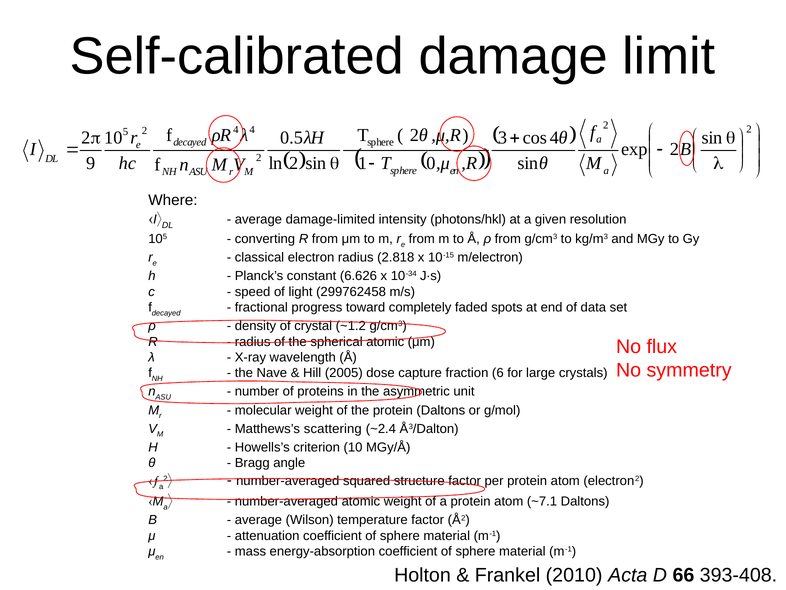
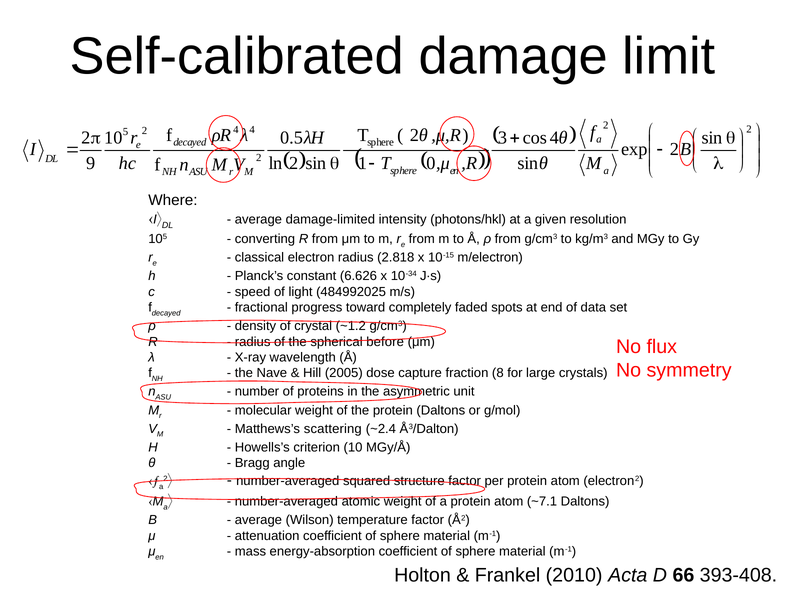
299762458: 299762458 -> 484992025 (351, 291)
spherical atomic: atomic -> before (385, 341)
6: 6 -> 8 (498, 373)
